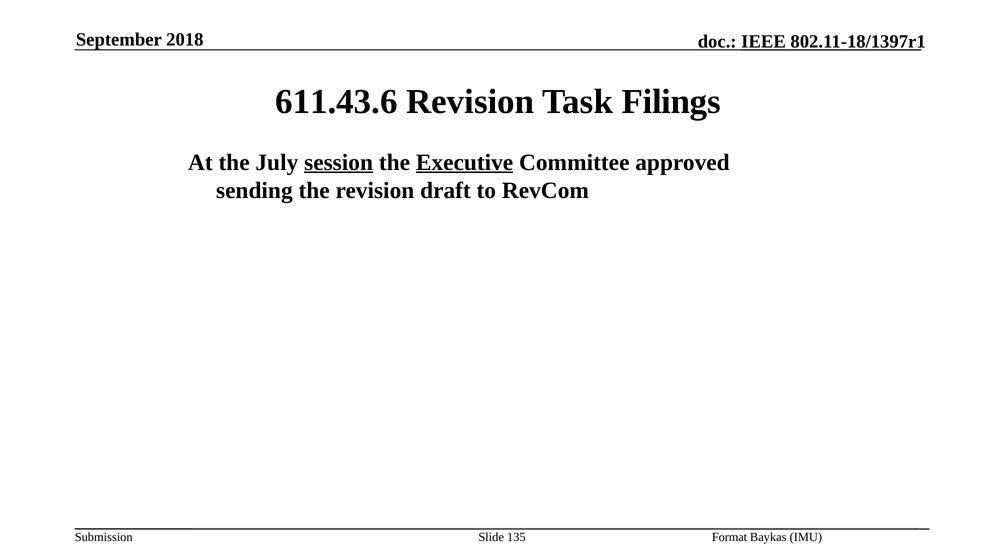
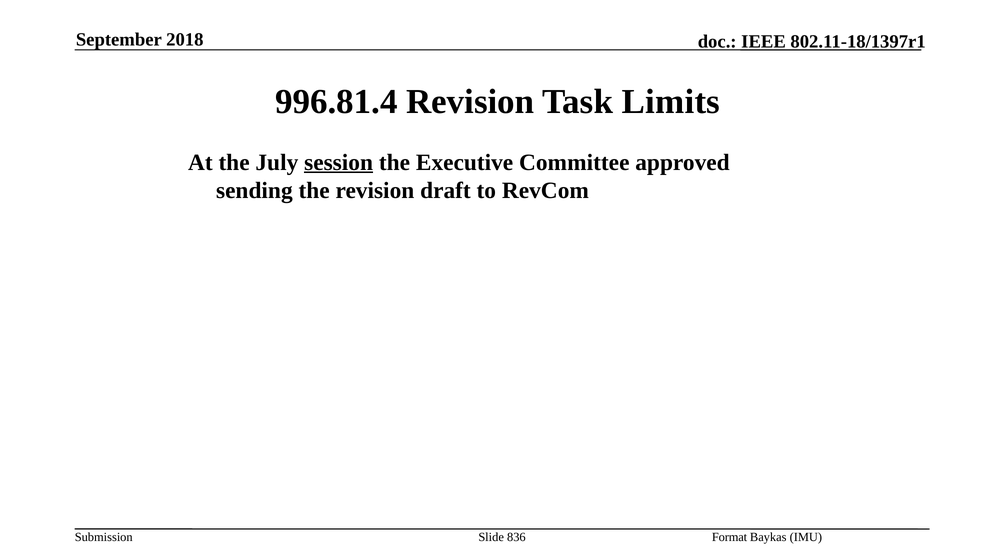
611.43.6: 611.43.6 -> 996.81.4 (336, 102)
Filings: Filings -> Limits (671, 102)
Executive underline: present -> none (465, 162)
135: 135 -> 836 (516, 537)
